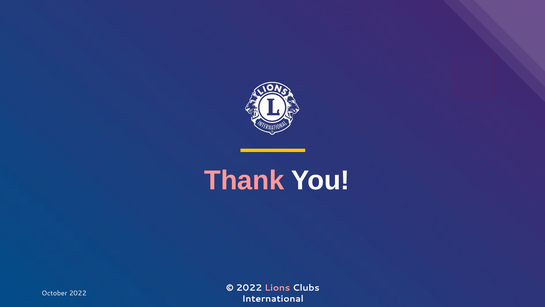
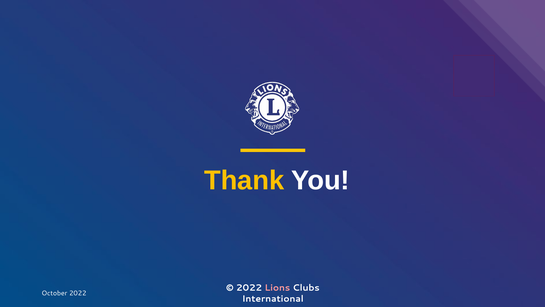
Thank colour: pink -> yellow (244, 180)
